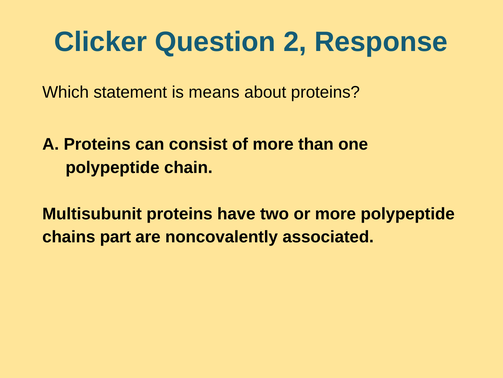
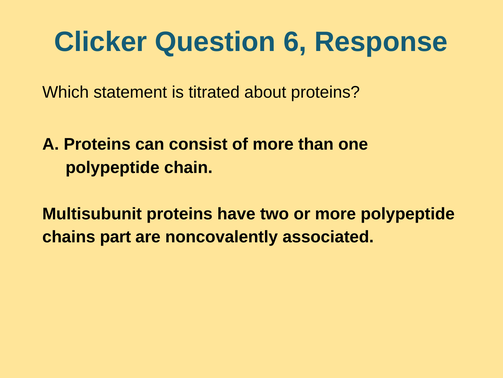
2: 2 -> 6 (295, 42)
means: means -> titrated (214, 92)
